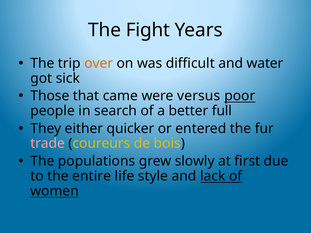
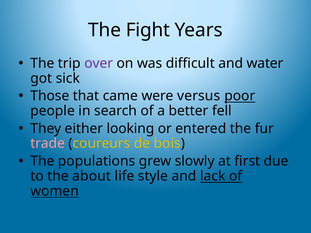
over colour: orange -> purple (99, 63)
full: full -> fell (222, 111)
quicker: quicker -> looking (130, 129)
entire: entire -> about (92, 176)
